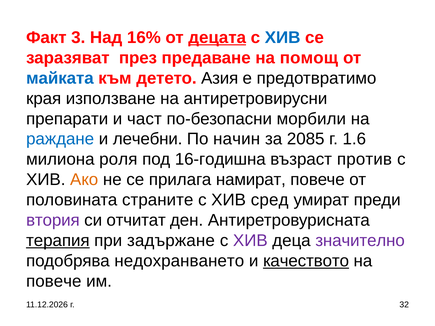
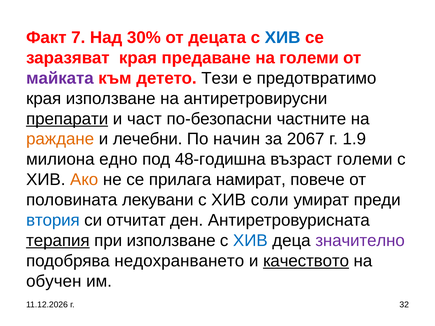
3: 3 -> 7 (78, 38)
16%: 16% -> 30% (144, 38)
децата underline: present -> none (217, 38)
заразяват през: през -> края (138, 58)
на помощ: помощ -> големи (309, 58)
майката colour: blue -> purple (60, 78)
Азия: Азия -> Тези (220, 78)
препарати underline: none -> present (67, 119)
морбили: морбили -> частните (311, 119)
раждане colour: blue -> orange (60, 139)
2085: 2085 -> 2067 (306, 139)
1.6: 1.6 -> 1.9 (354, 139)
роля: роля -> едно (118, 159)
16-годишна: 16-годишна -> 48-годишна (220, 159)
възраст против: против -> големи (365, 159)
страните: страните -> лекувани (158, 200)
сред: сред -> соли (270, 200)
втория colour: purple -> blue (53, 220)
при задържане: задържане -> използване (171, 241)
ХИВ colour: purple -> blue (250, 241)
повече: повече -> обучен (54, 281)
